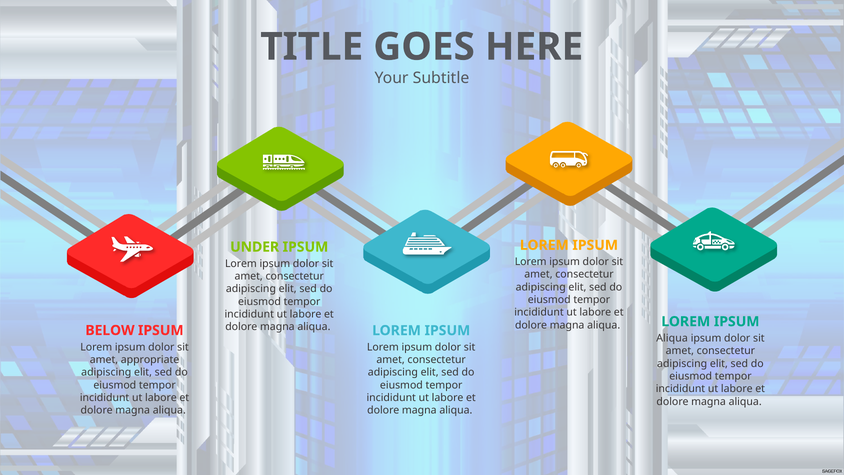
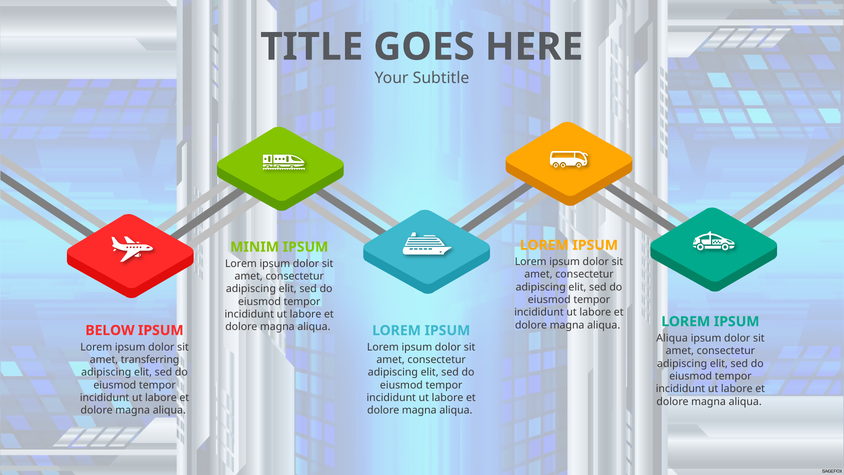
UNDER: UNDER -> MINIM (255, 247)
appropriate: appropriate -> transferring (150, 360)
